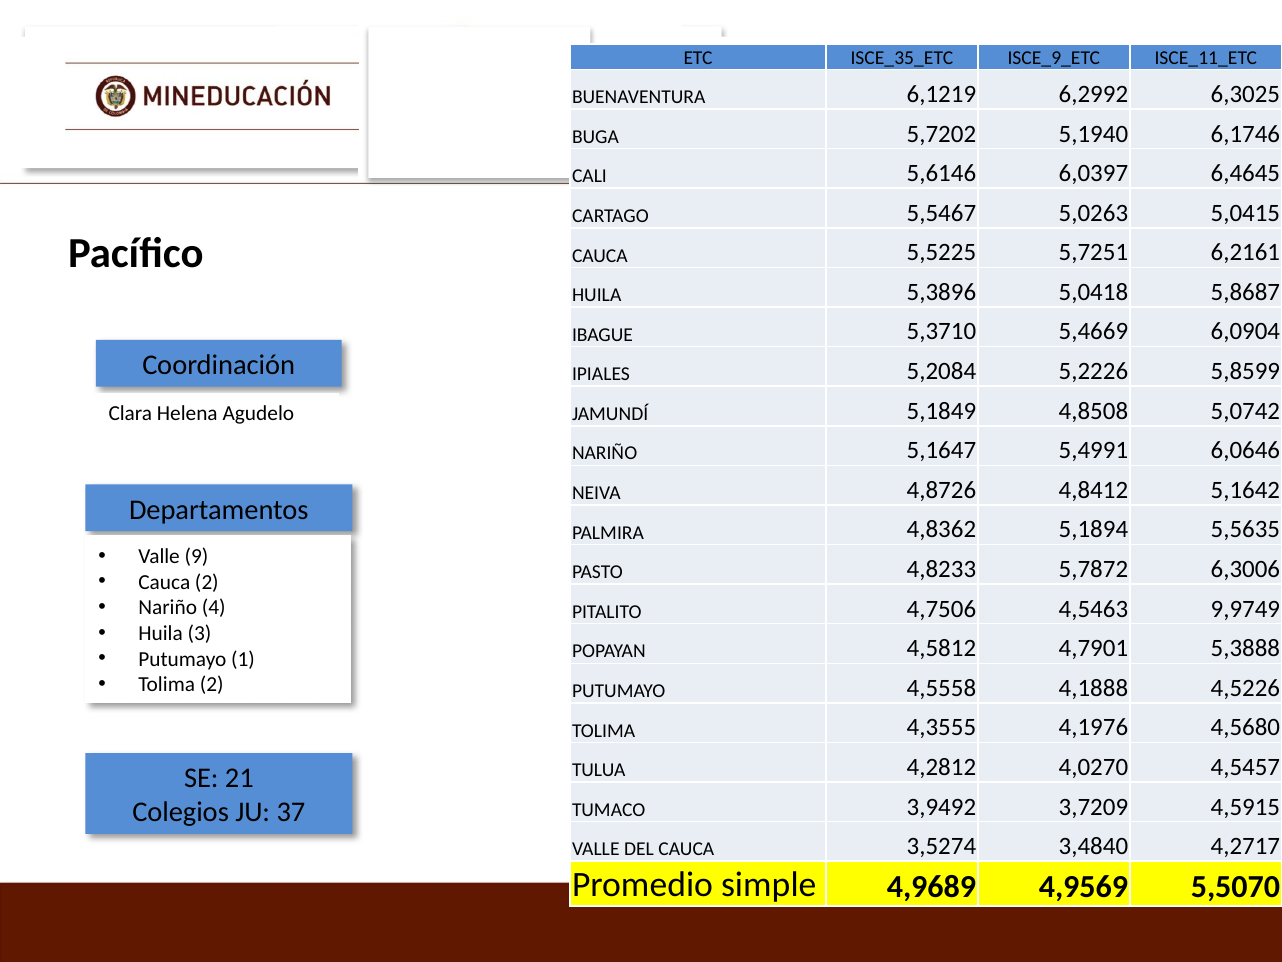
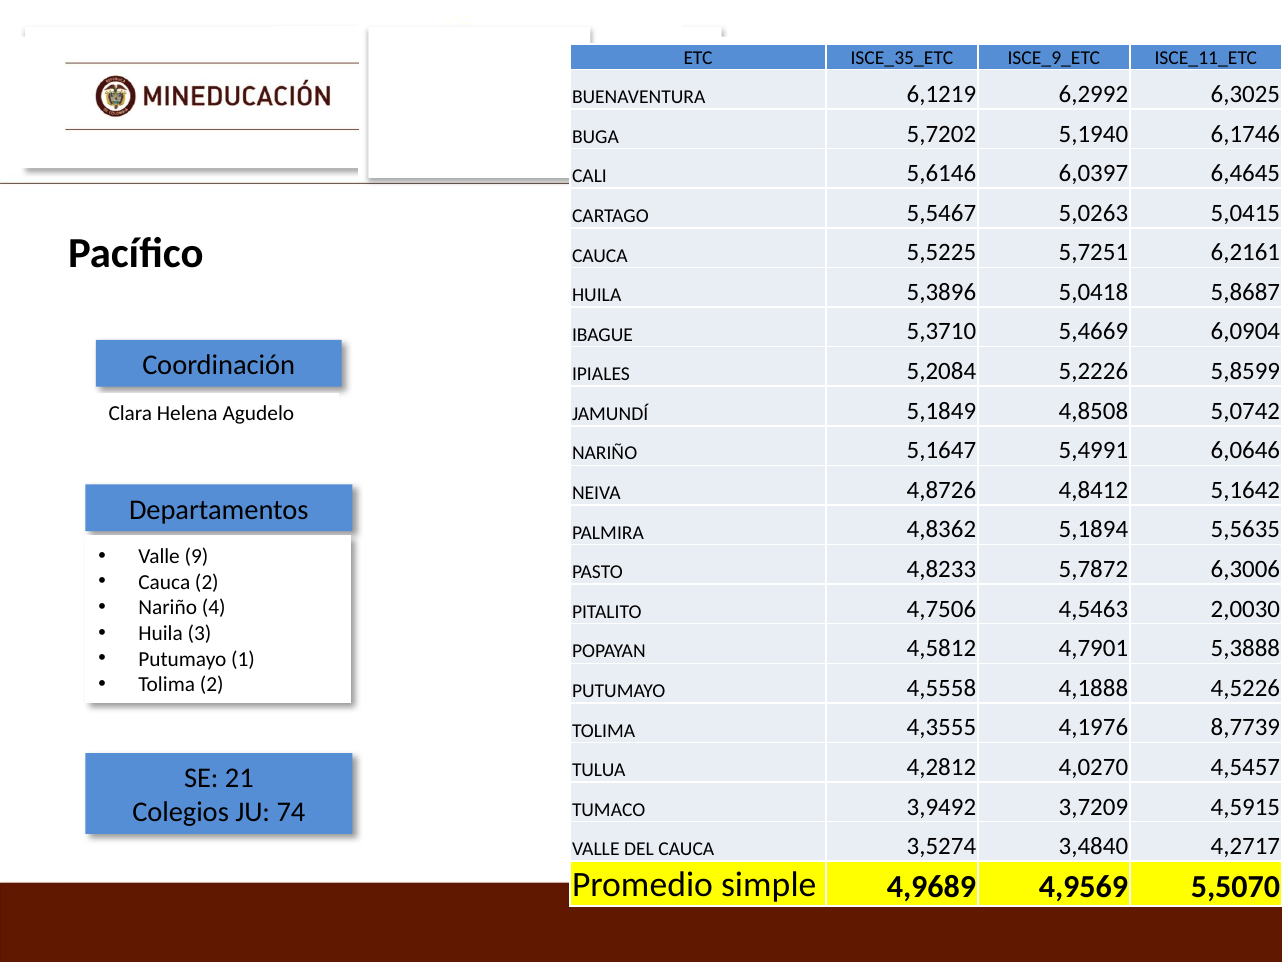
9,9749: 9,9749 -> 2,0030 (1245, 609)
4,5680: 4,5680 -> 8,7739 (1245, 727)
37: 37 -> 74 (291, 812)
